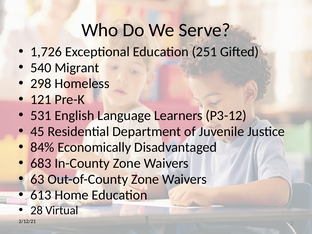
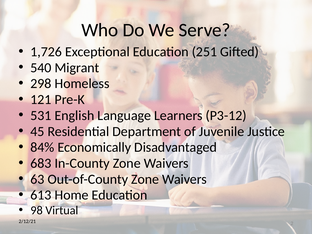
28: 28 -> 98 (37, 210)
